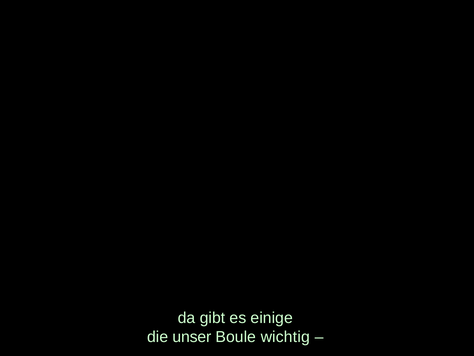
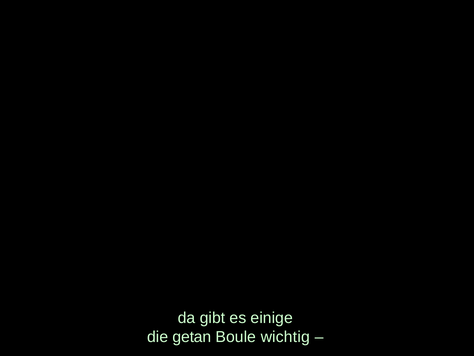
unser: unser -> getan (192, 336)
